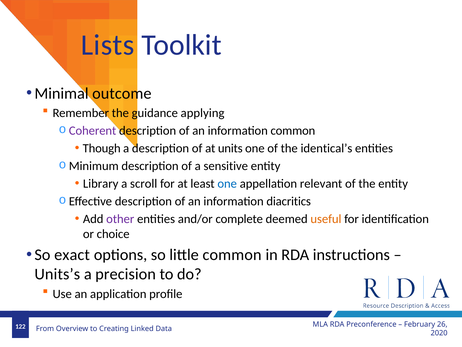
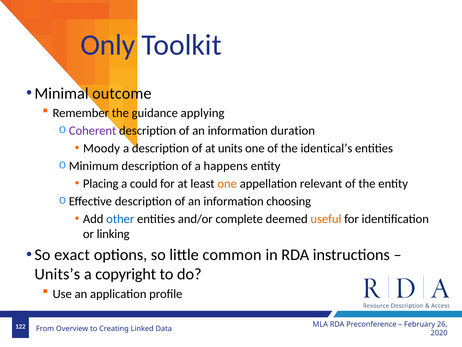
Lists: Lists -> Only (108, 45)
information common: common -> duration (293, 130)
Though: Though -> Moody (102, 148)
sensitive: sensitive -> happens (226, 166)
Library: Library -> Placing (101, 183)
scroll: scroll -> could (144, 183)
one colour: blue -> orange (227, 183)
diacritics: diacritics -> choosing (289, 201)
other colour: purple -> blue (120, 219)
choice: choice -> linking (113, 234)
precision: precision -> copyright (126, 274)
